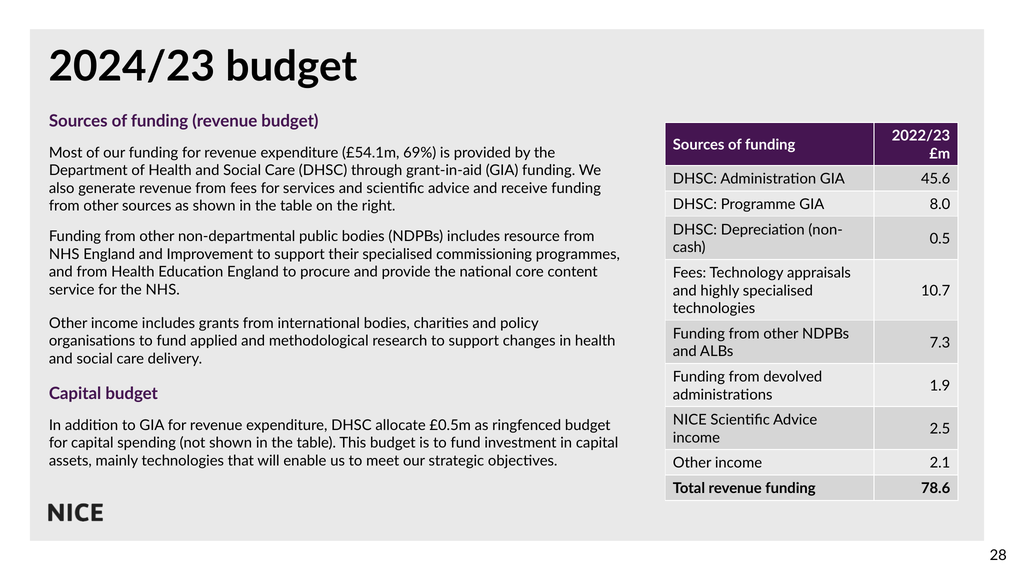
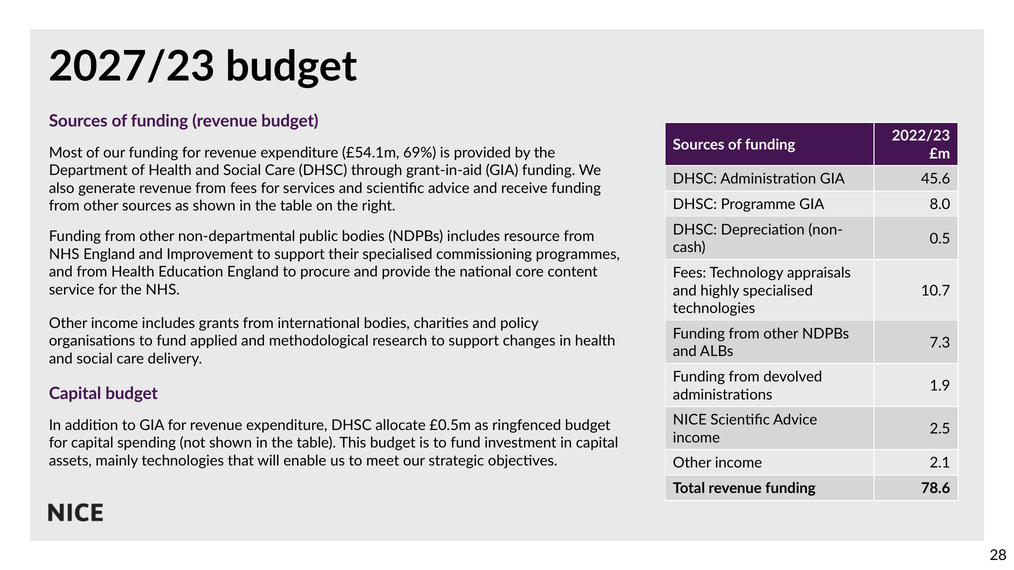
2024/23: 2024/23 -> 2027/23 (132, 67)
